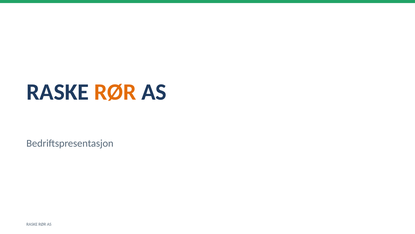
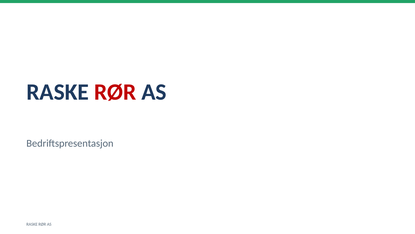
RØR colour: orange -> red (115, 92)
